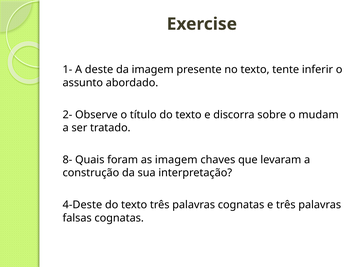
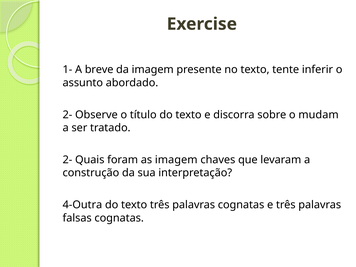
deste: deste -> breve (99, 70)
8-: 8- -> 2- (67, 160)
4-Deste: 4-Deste -> 4-Outra (82, 205)
